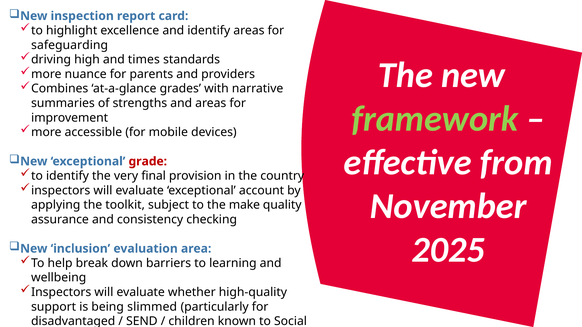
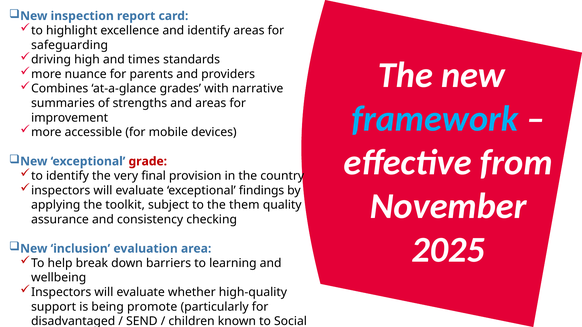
framework colour: light green -> light blue (435, 119)
account: account -> findings (262, 191)
make: make -> them (244, 205)
slimmed: slimmed -> promote (152, 307)
